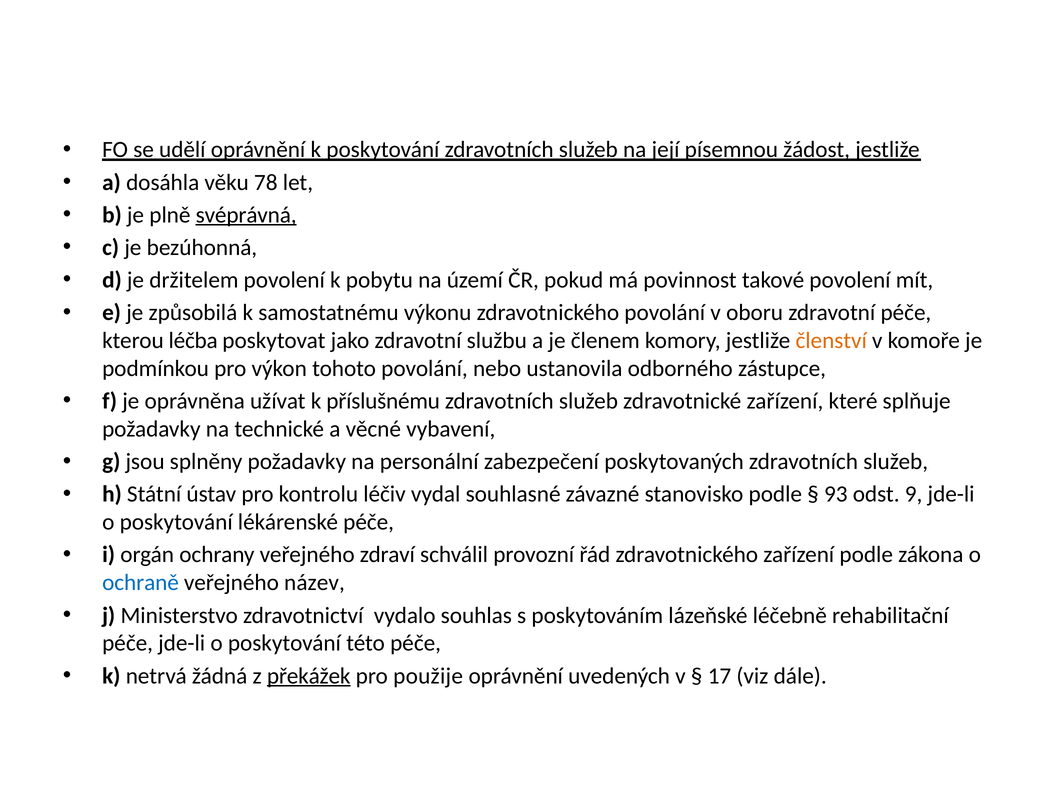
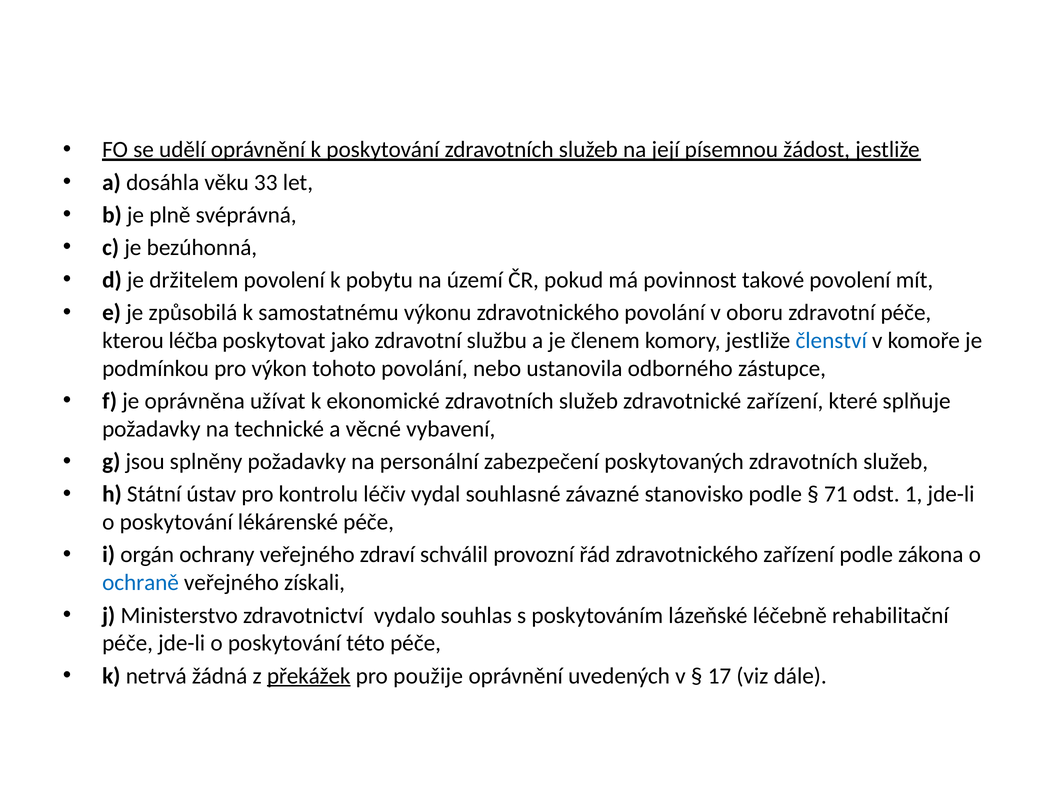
78: 78 -> 33 (266, 182)
svéprávná underline: present -> none (246, 215)
členství colour: orange -> blue (831, 341)
příslušnému: příslušnému -> ekonomické (383, 401)
93: 93 -> 71 (836, 494)
9: 9 -> 1 (914, 494)
název: název -> získali (315, 583)
